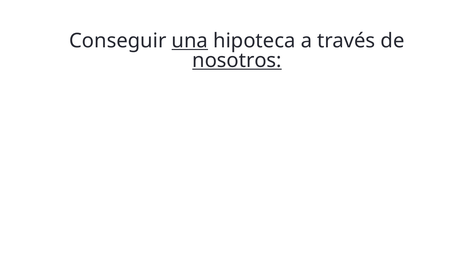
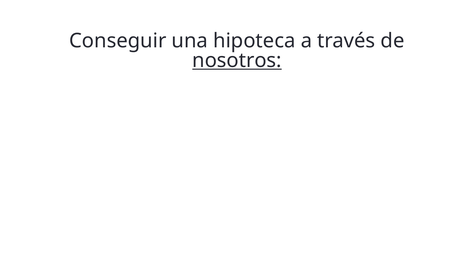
una underline: present -> none (190, 41)
